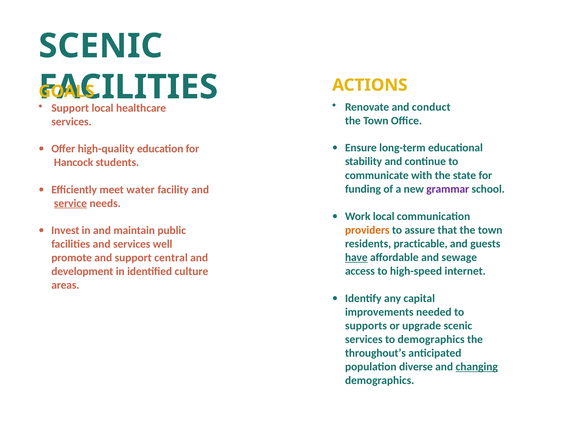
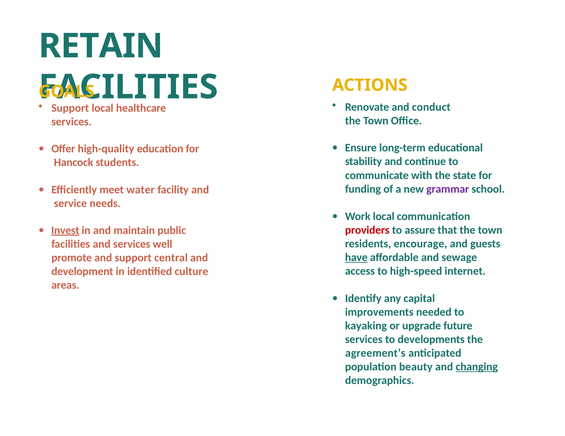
SCENIC: SCENIC -> RETAIN (101, 46)
service underline: present -> none (70, 204)
Invest underline: none -> present (65, 231)
providers colour: orange -> red (367, 230)
practicable: practicable -> encourage (420, 244)
supports: supports -> kayaking (366, 326)
upgrade scenic: scenic -> future (458, 326)
to demographics: demographics -> developments (431, 340)
throughout’s: throughout’s -> agreement’s (375, 354)
diverse: diverse -> beauty (416, 367)
